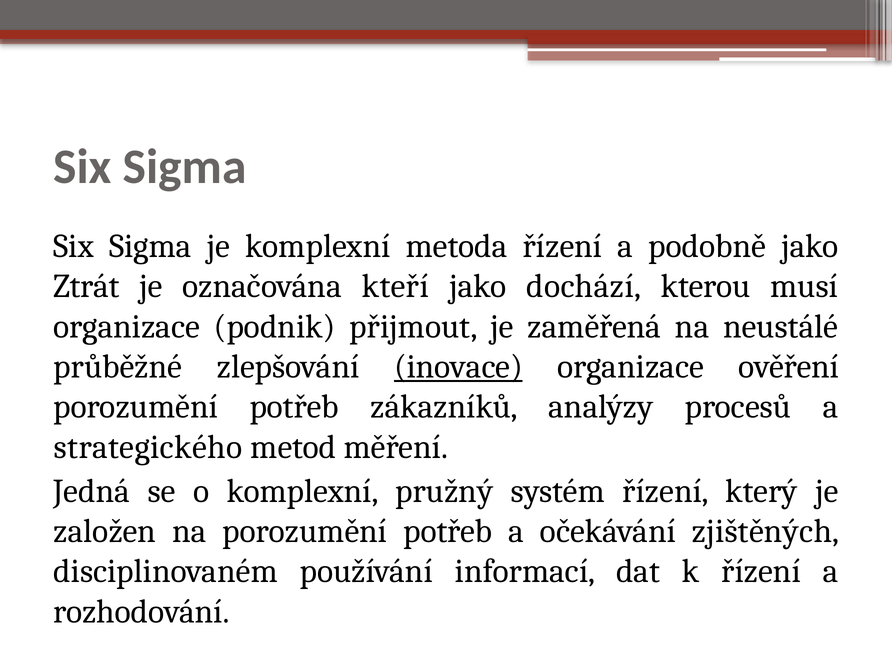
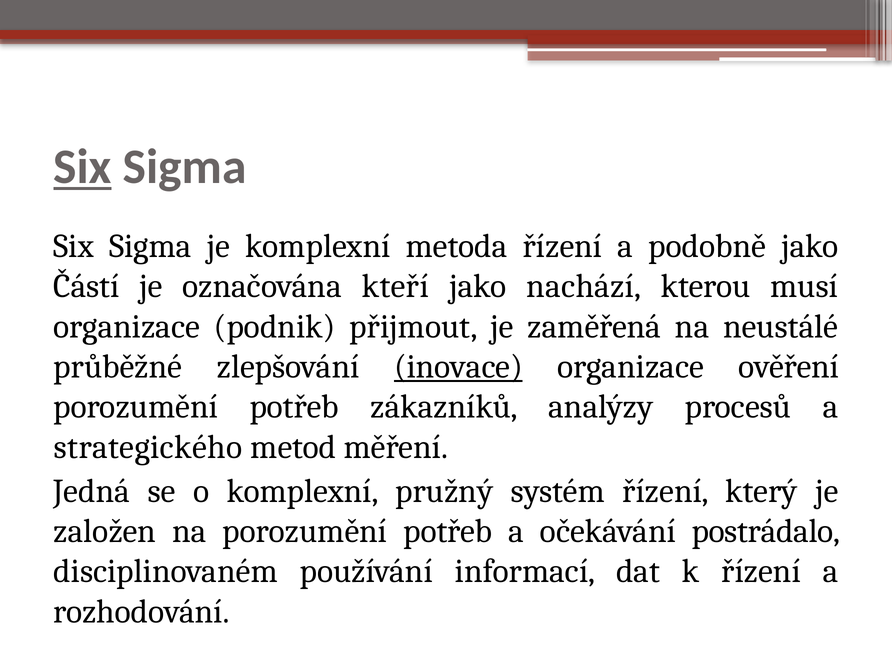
Six underline: none -> present (82, 167)
Ztrát: Ztrát -> Částí (86, 286)
dochází: dochází -> nachází (584, 286)
zjištěných: zjištěných -> postrádalo (766, 531)
